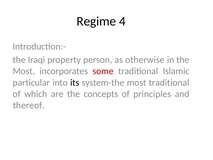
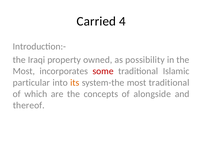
Regime: Regime -> Carried (96, 21)
person: person -> owned (98, 60)
otherwise: otherwise -> possibility (145, 60)
its colour: black -> orange (75, 82)
principles: principles -> alongside (152, 94)
